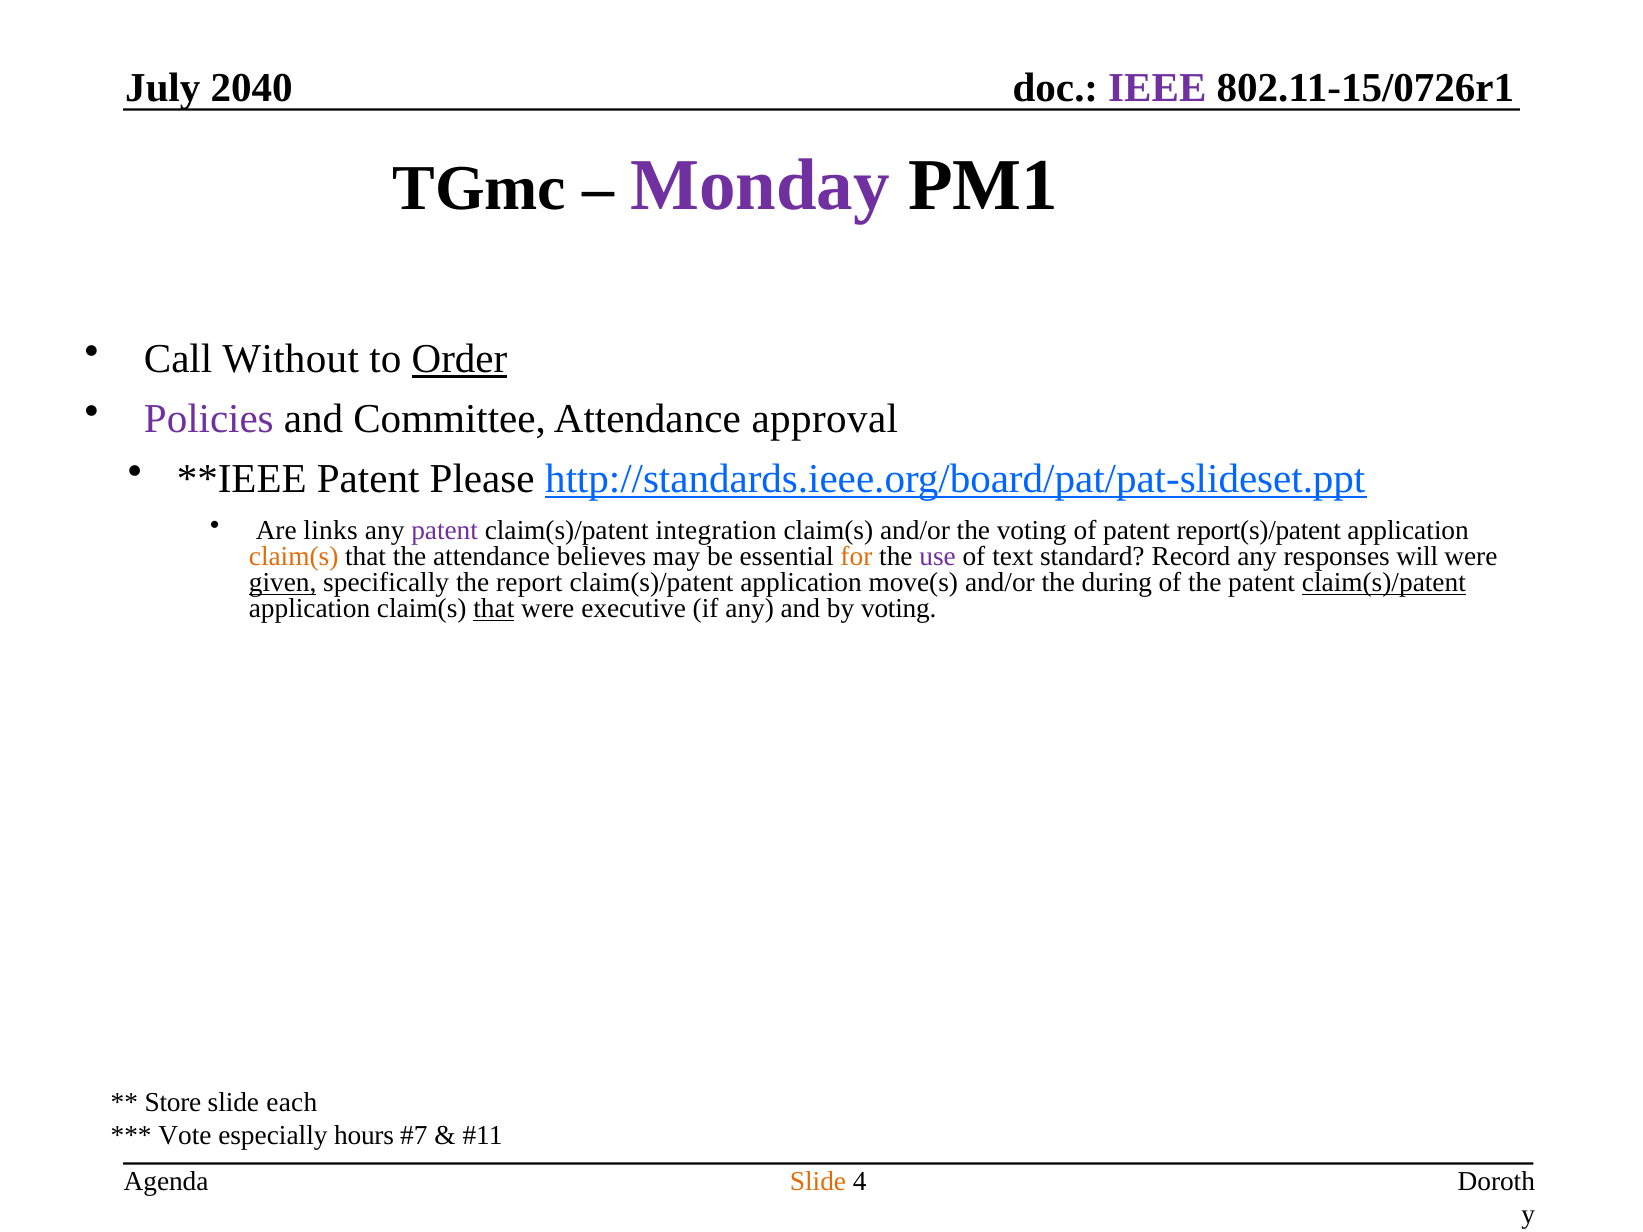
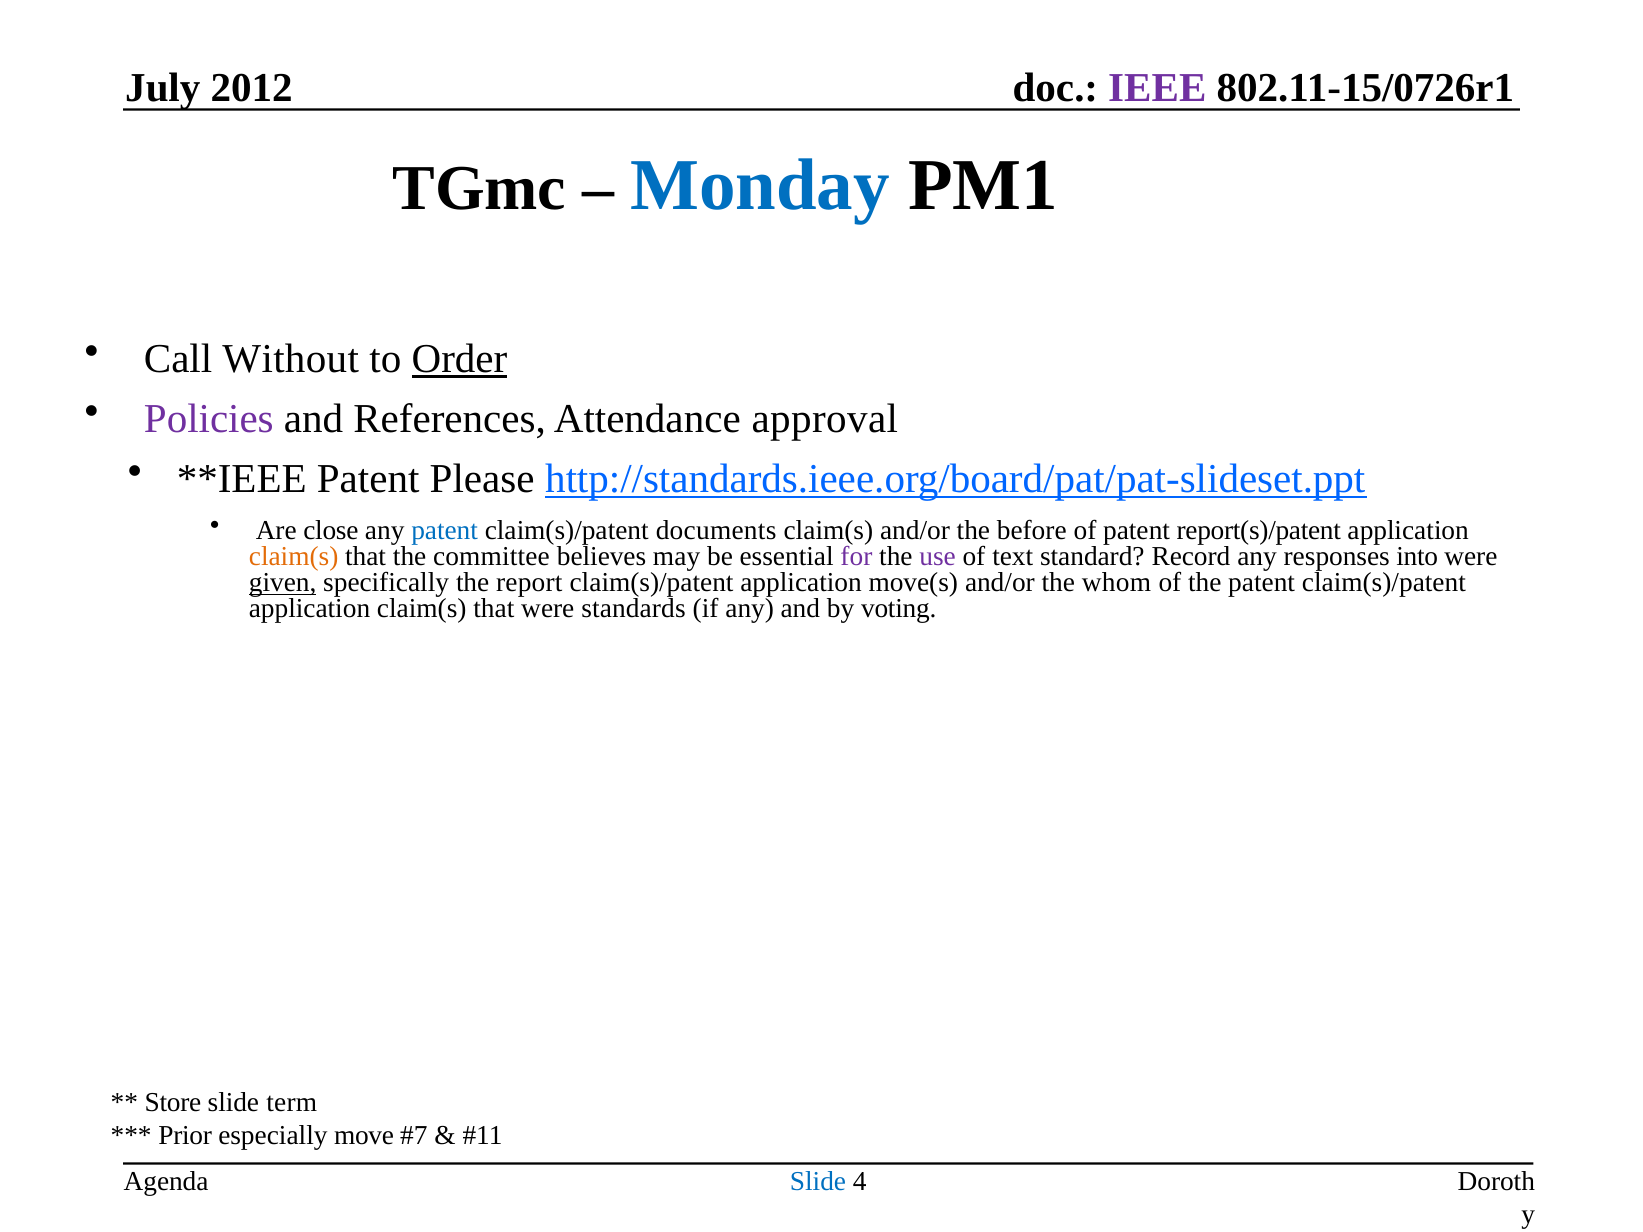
2040: 2040 -> 2012 (252, 88)
Monday colour: purple -> blue (760, 186)
Committee: Committee -> References (450, 419)
links: links -> close (331, 530)
patent colour: purple -> blue (445, 530)
integration: integration -> documents (716, 530)
the voting: voting -> before (1032, 530)
the attendance: attendance -> committee (491, 557)
for colour: orange -> purple (856, 557)
will: will -> into (1417, 557)
during: during -> whom (1117, 583)
claim(s)/patent underline: present -> none (1384, 583)
that underline: present -> none (494, 609)
executive: executive -> standards (633, 609)
each: each -> term (292, 1103)
Vote: Vote -> Prior (185, 1135)
hours: hours -> move (364, 1135)
Slide colour: orange -> blue (818, 1182)
